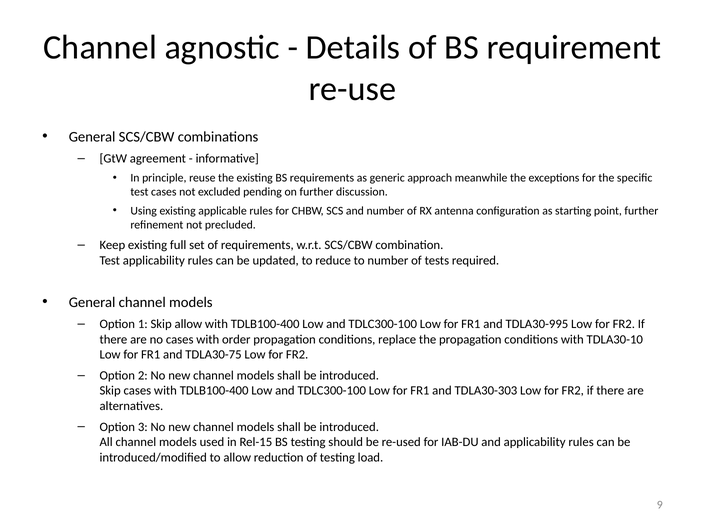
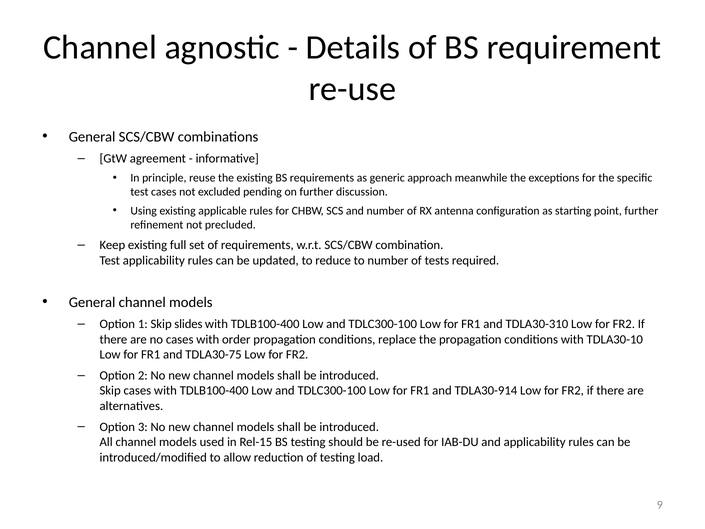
Skip allow: allow -> slides (188, 324)
TDLA30-995: TDLA30-995 -> TDLA30-310 (537, 324)
TDLA30-303: TDLA30-303 -> TDLA30-914 (486, 391)
